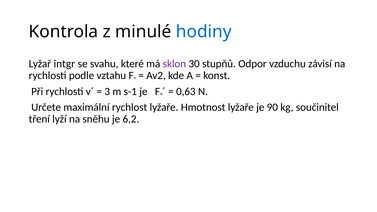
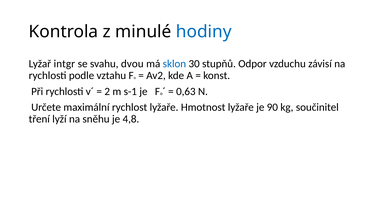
které: které -> dvou (132, 64)
sklon colour: purple -> blue (174, 64)
3: 3 -> 2 (107, 91)
6,2: 6,2 -> 4,8 (131, 119)
